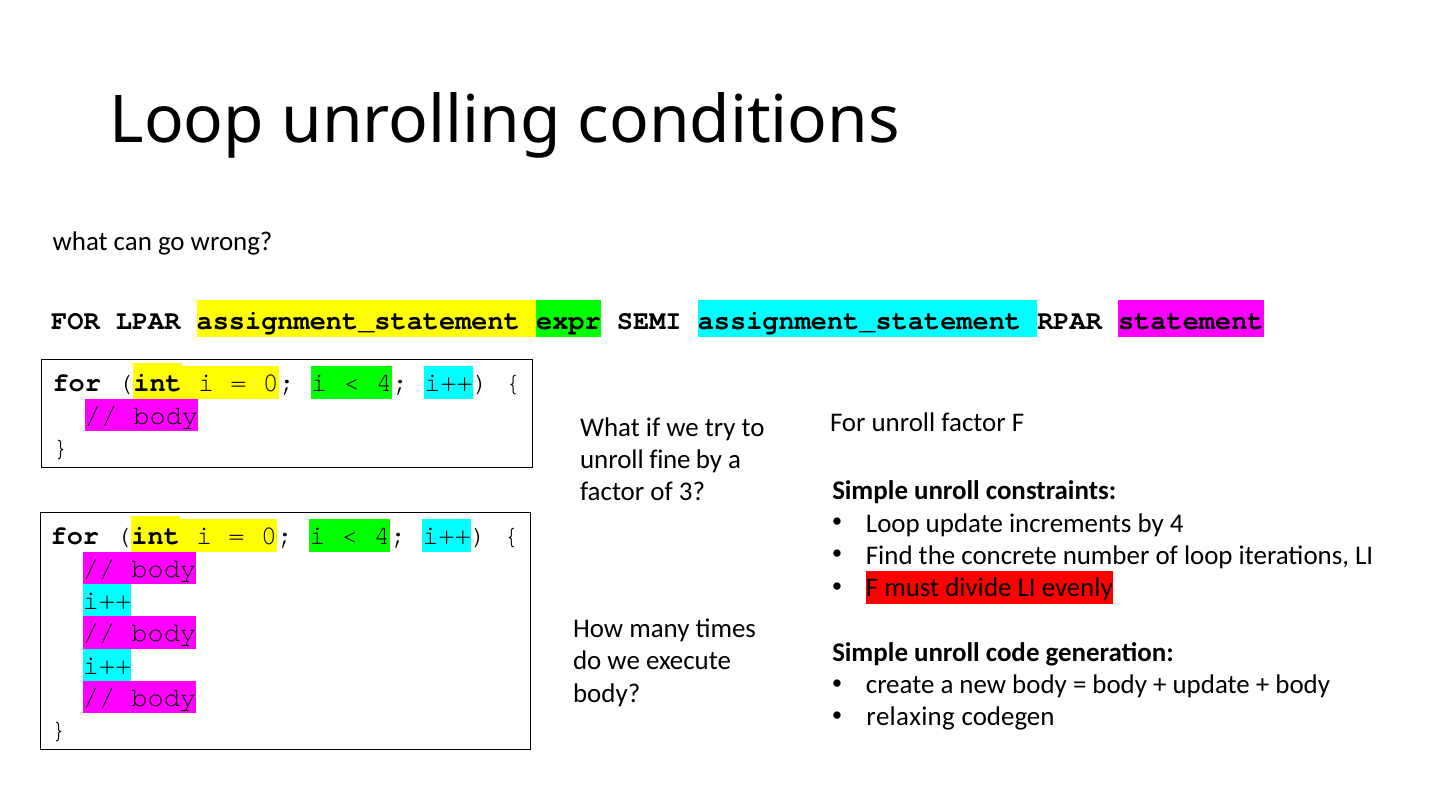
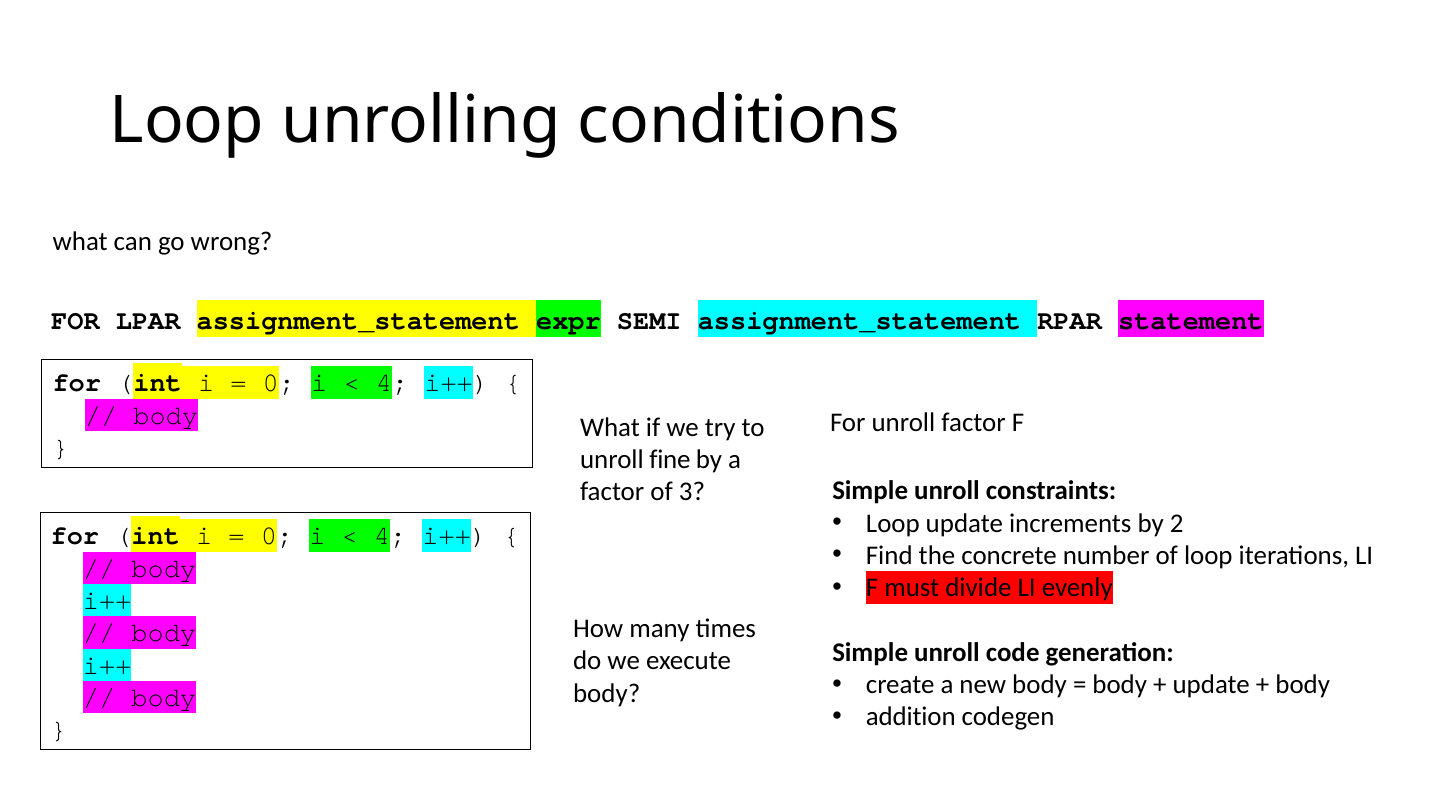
by 4: 4 -> 2 (1177, 523)
relaxing: relaxing -> addition (911, 717)
